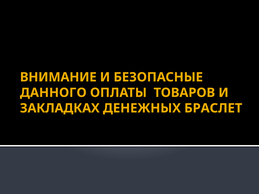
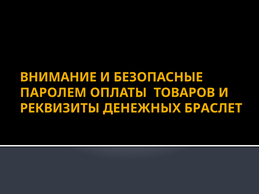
ДАННОГО: ДАННОГО -> ПАРОЛЕМ (53, 93)
ЗАКЛАДКАХ: ЗАКЛАДКАХ -> РЕКВИЗИТЫ (60, 108)
